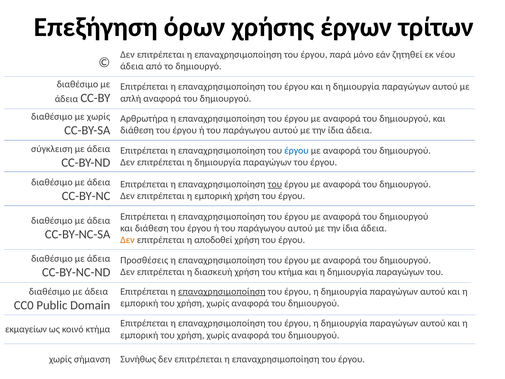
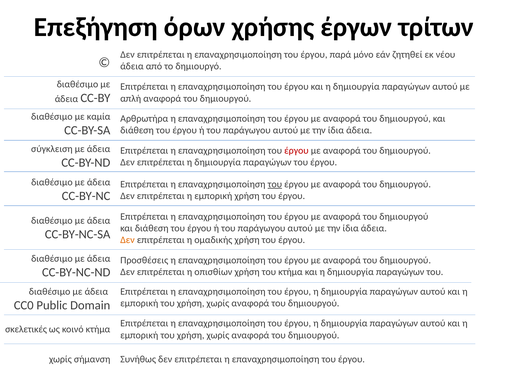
με χωρίς: χωρίς -> καμία (99, 117)
έργου colour: blue -> red (296, 151)
αποδοθεί: αποδοθεί -> ομαδικής (213, 240)
διασκευή: διασκευή -> οπισθίων (213, 272)
επαναχρησιμοποίηση underline: present -> none (222, 291)
εκμαγείων: εκμαγείων -> σκελετικές (26, 329)
